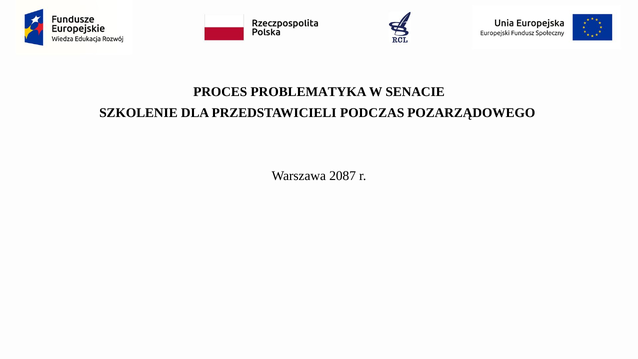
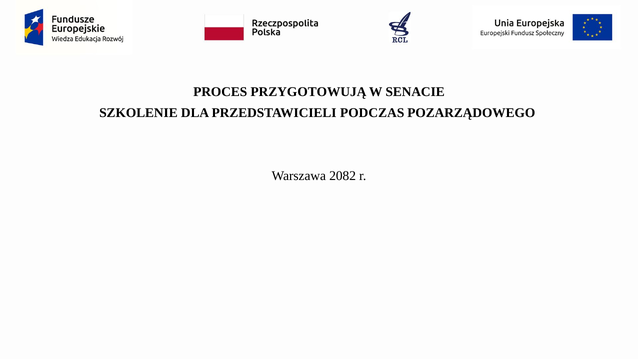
PROBLEMATYKA: PROBLEMATYKA -> PRZYGOTOWUJĄ (308, 92)
2087: 2087 -> 2082 (343, 176)
